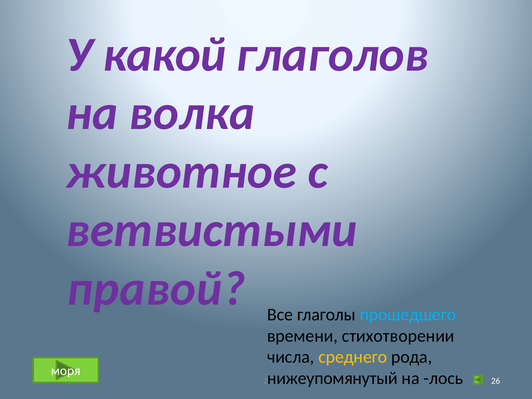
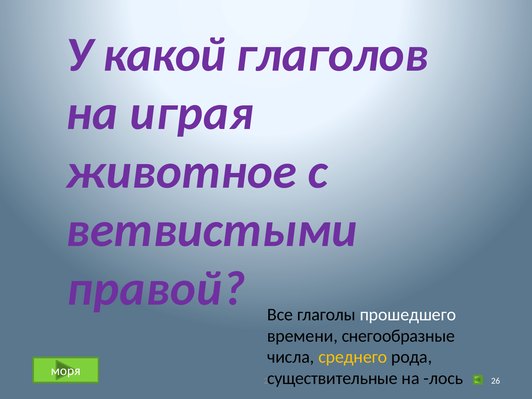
волка: волка -> играя (192, 113)
прошедшего colour: light blue -> white (408, 315)
стихотворении: стихотворении -> снегообразные (398, 336)
нижеупомянутый: нижеупомянутый -> существительные (332, 378)
